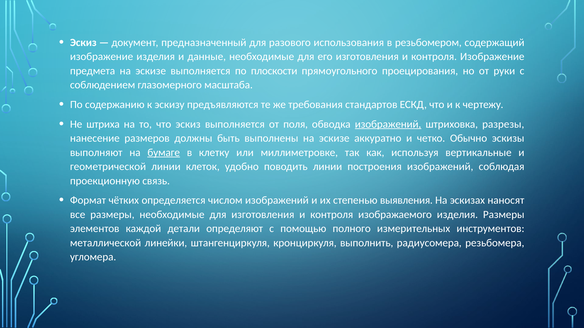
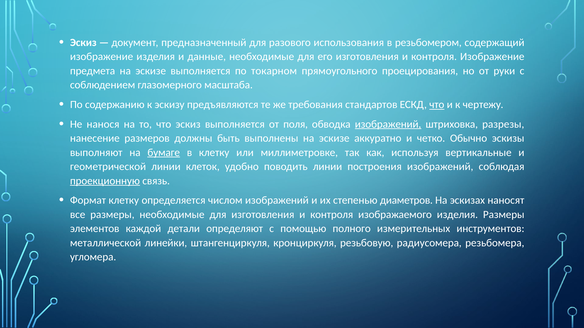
плоскости: плоскости -> токарном (274, 71)
что underline: none -> present (437, 105)
штриха: штриха -> нанося (103, 124)
проекционную underline: none -> present (105, 181)
Формат чётких: чётких -> клетку (124, 201)
выявления: выявления -> диаметров (406, 201)
выполнить: выполнить -> резьбовую (367, 243)
